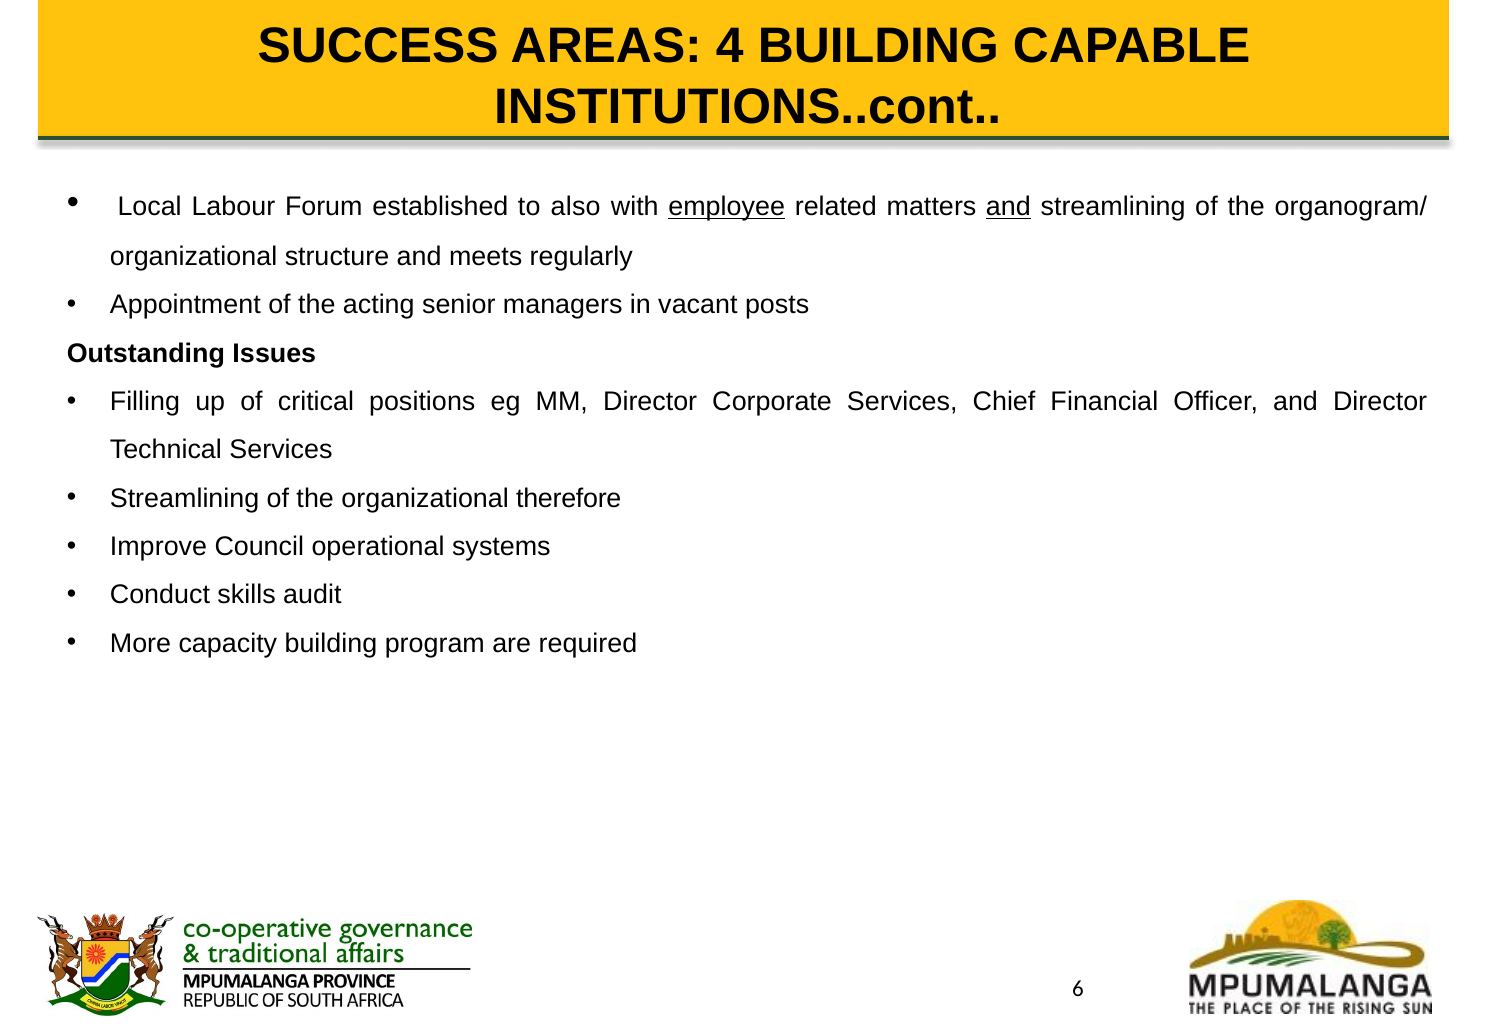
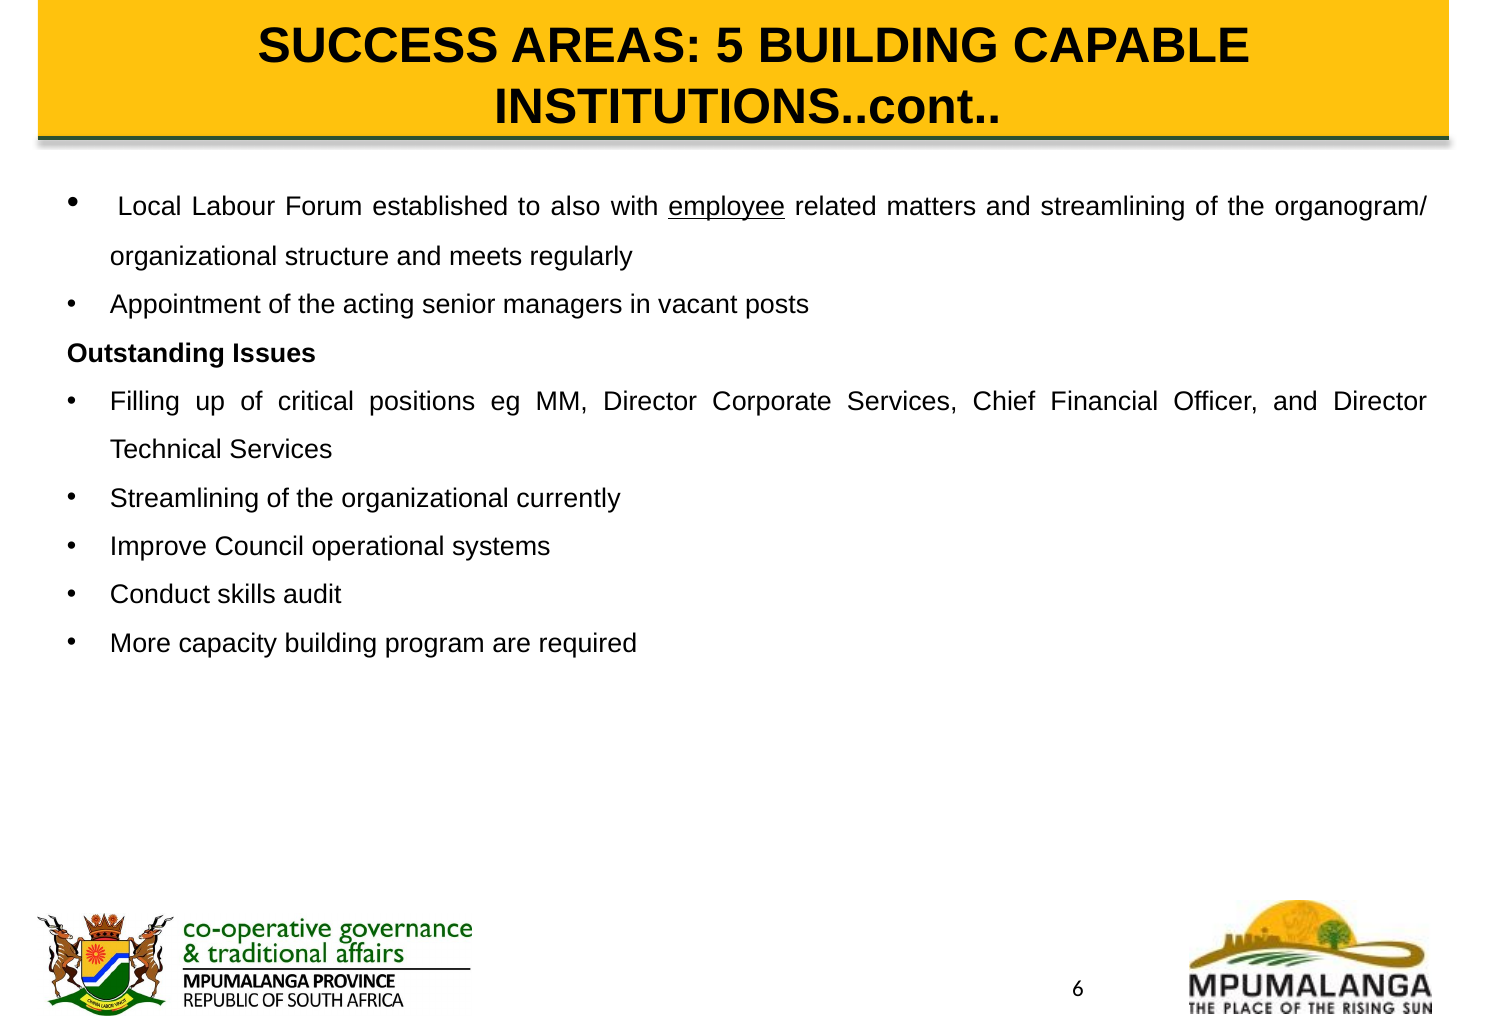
4: 4 -> 5 (730, 46)
and underline: present -> none (1008, 207)
therefore: therefore -> currently (569, 498)
